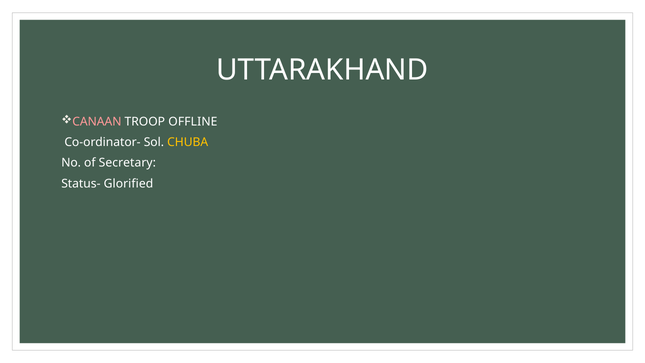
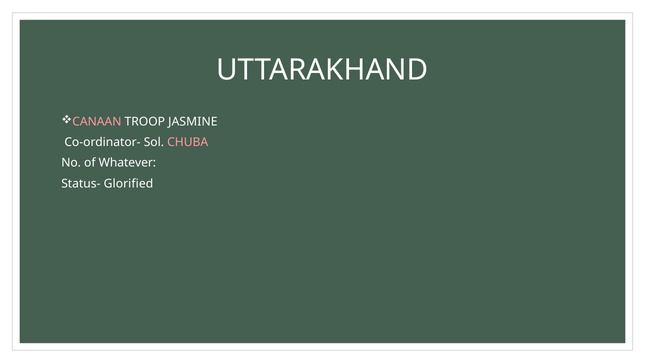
OFFLINE: OFFLINE -> JASMINE (193, 122)
CHUBA colour: yellow -> pink (188, 142)
Secretary: Secretary -> Whatever (127, 163)
